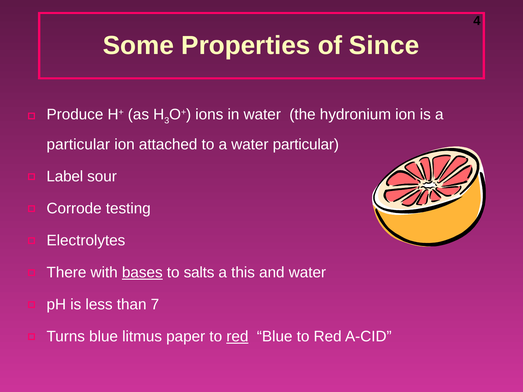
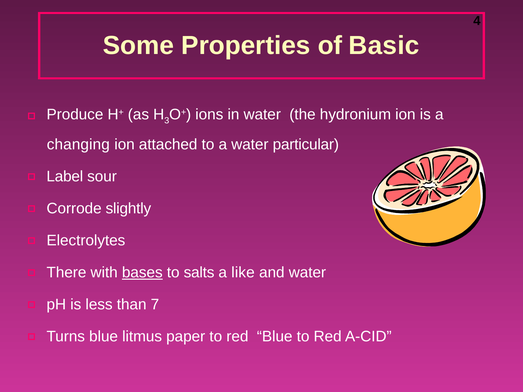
Since: Since -> Basic (384, 46)
particular: particular -> changing (78, 145)
testing: testing -> slightly (128, 209)
this: this -> like (243, 273)
red underline: present -> none (237, 337)
